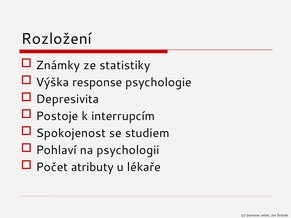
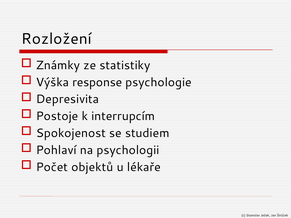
atributy: atributy -> objektů (92, 167)
